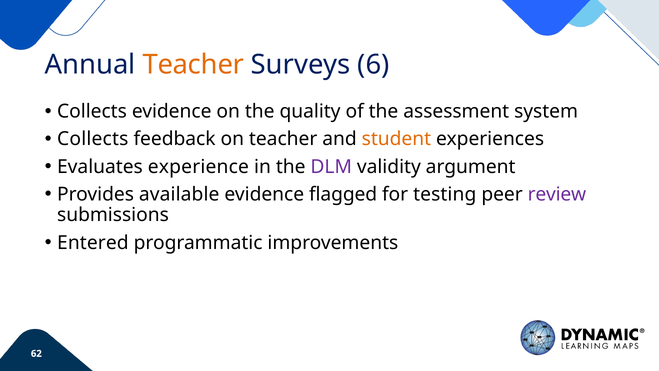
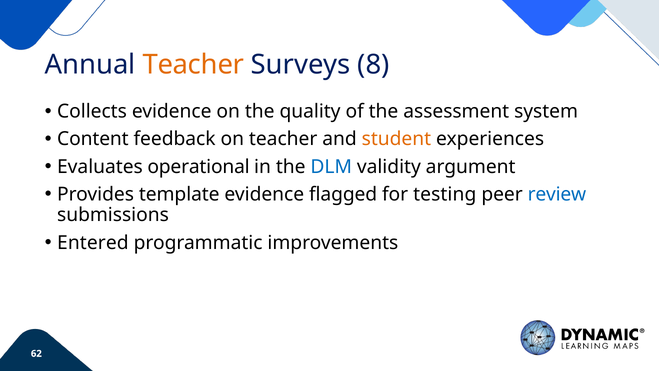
6: 6 -> 8 (373, 64)
Collects: Collects -> Content (93, 139)
experience: experience -> operational (199, 167)
DLM colour: purple -> blue (331, 167)
available: available -> template (179, 194)
review colour: purple -> blue (557, 194)
